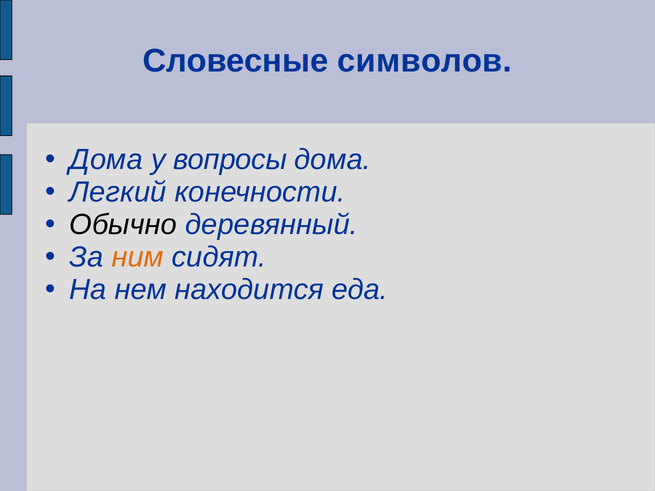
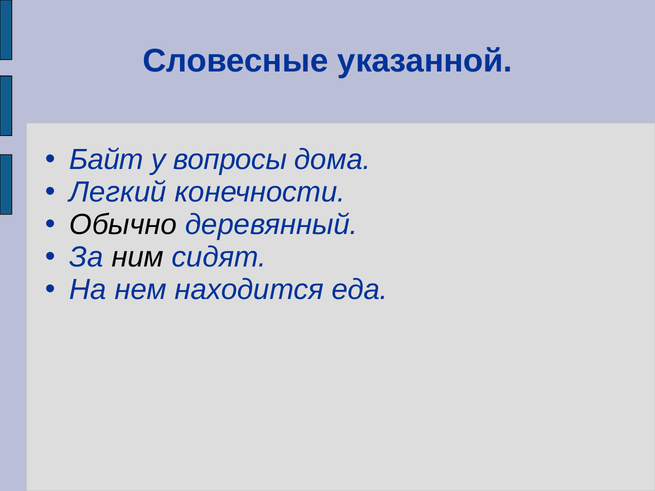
символов: символов -> указанной (425, 61)
Дома: Дома -> Байт (106, 160)
ним colour: orange -> black (138, 257)
